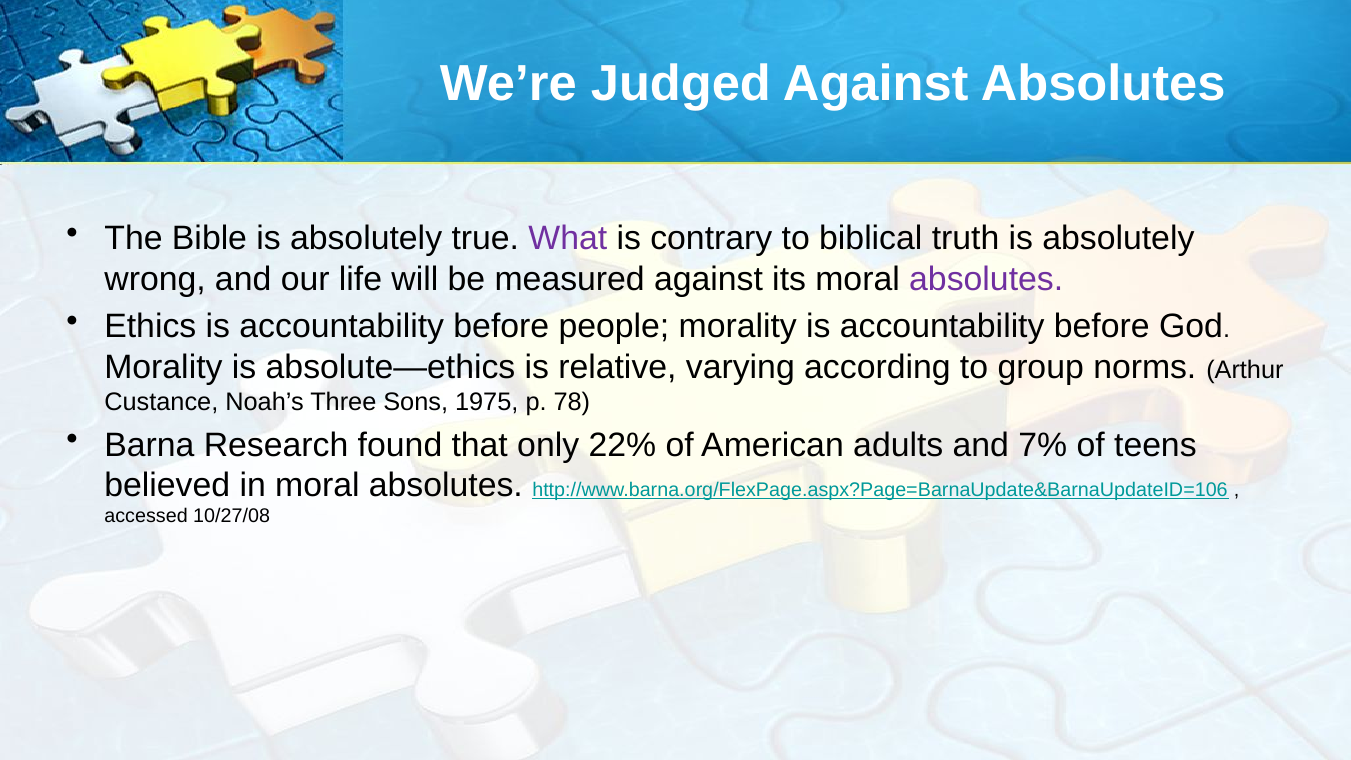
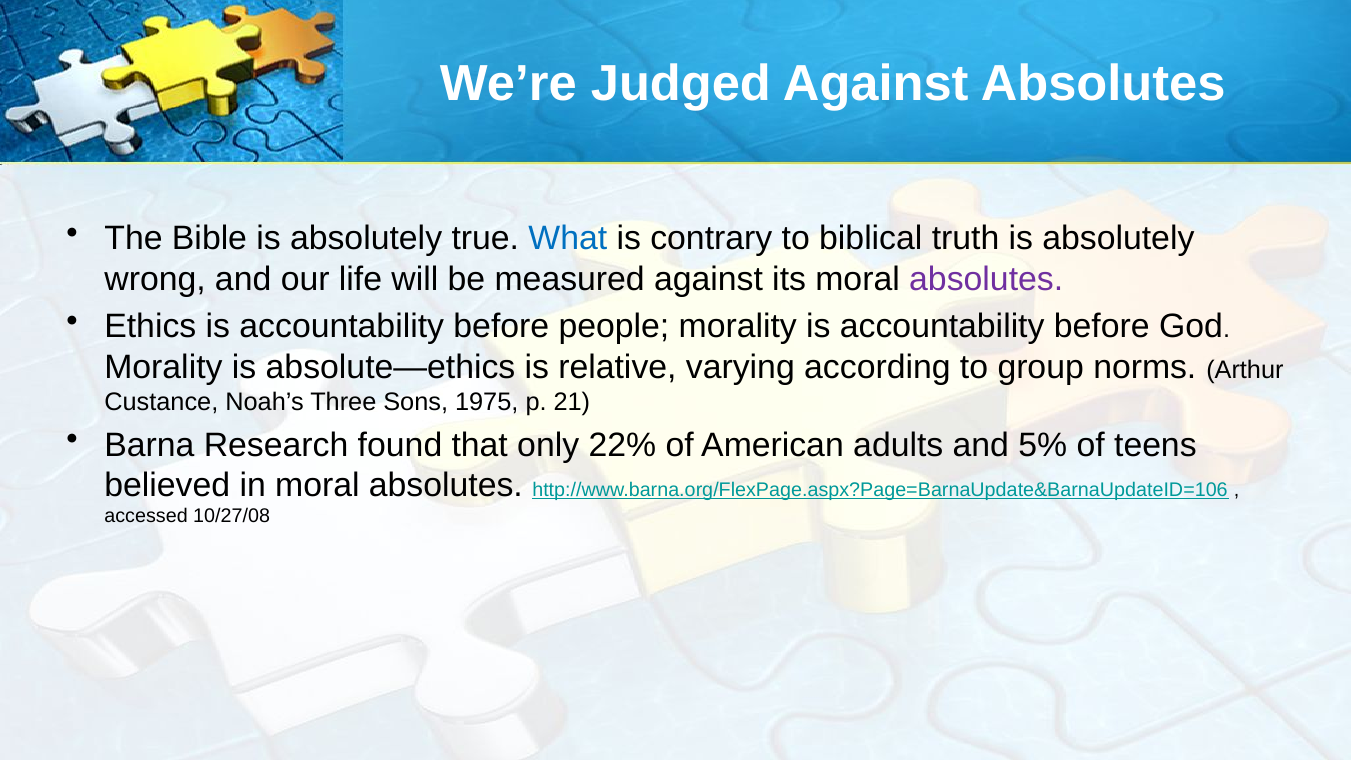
What colour: purple -> blue (568, 239)
78: 78 -> 21 (572, 402)
7%: 7% -> 5% (1043, 445)
